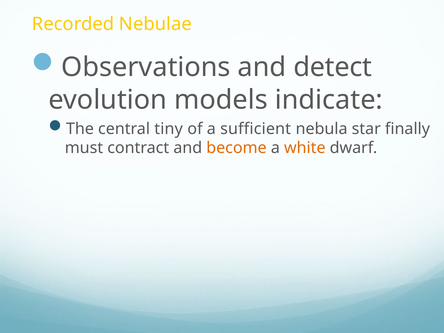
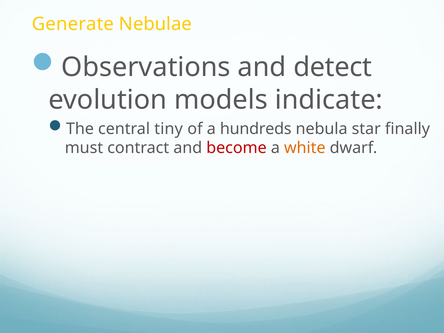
Recorded: Recorded -> Generate (73, 24)
sufficient: sufficient -> hundreds (256, 129)
become colour: orange -> red (237, 148)
